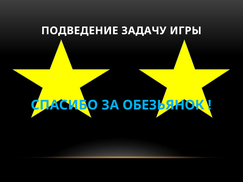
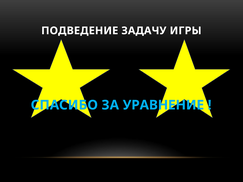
ОБЕЗЬЯНОК: ОБЕЗЬЯНОК -> УРАВНЕНИЕ (163, 105)
